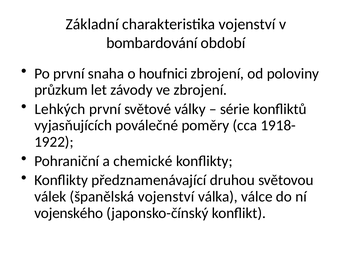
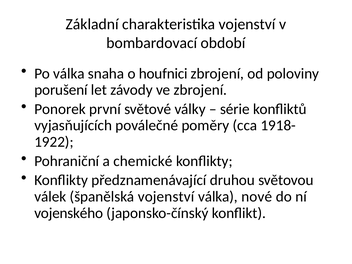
bombardování: bombardování -> bombardovací (152, 43)
Po první: první -> válka (69, 74)
průzkum: průzkum -> porušení (61, 90)
Lehkých: Lehkých -> Ponorek (60, 109)
válce: válce -> nové (257, 197)
